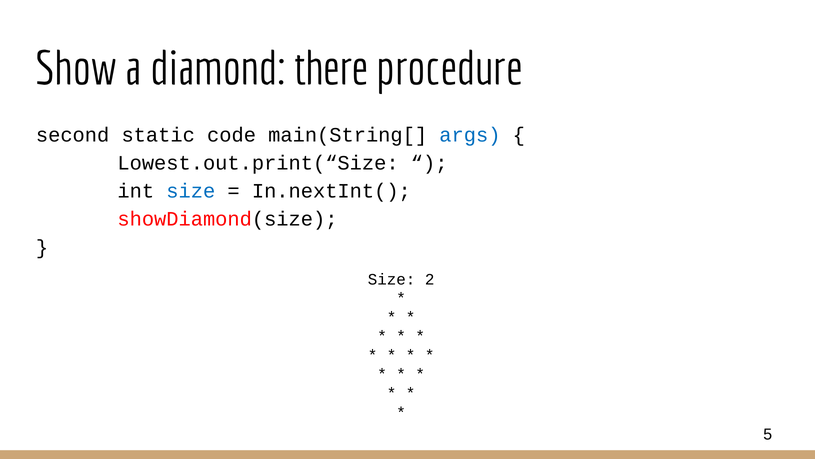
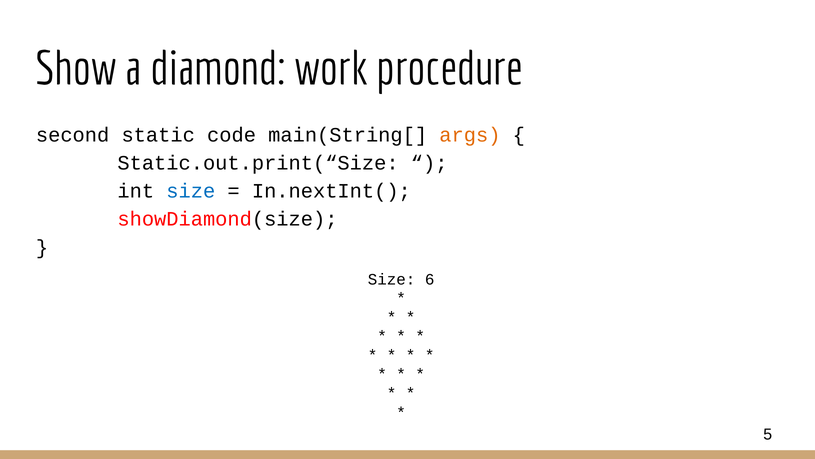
there: there -> work (331, 69)
args colour: blue -> orange (470, 135)
Lowest.out.print(“Size: Lowest.out.print(“Size -> Static.out.print(“Size (258, 163)
2: 2 -> 6 (430, 279)
